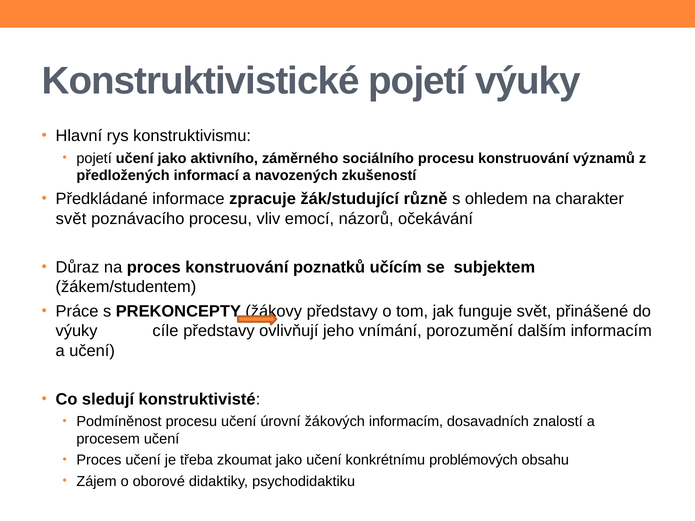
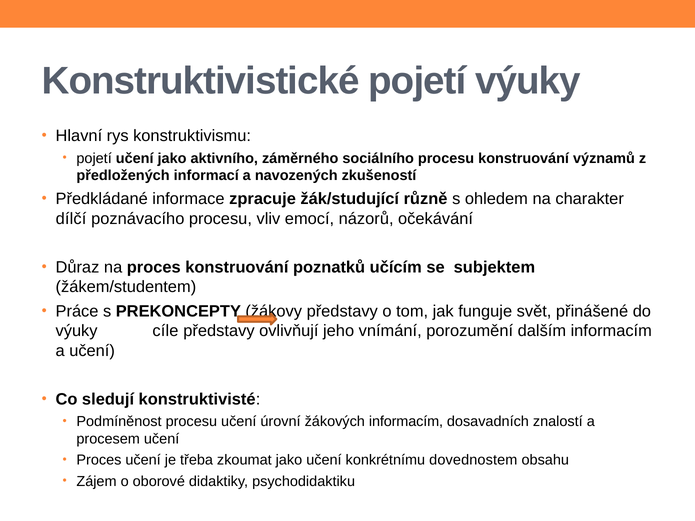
svět: svět -> dílčí (71, 219)
problémových: problémových -> dovednostem (473, 460)
